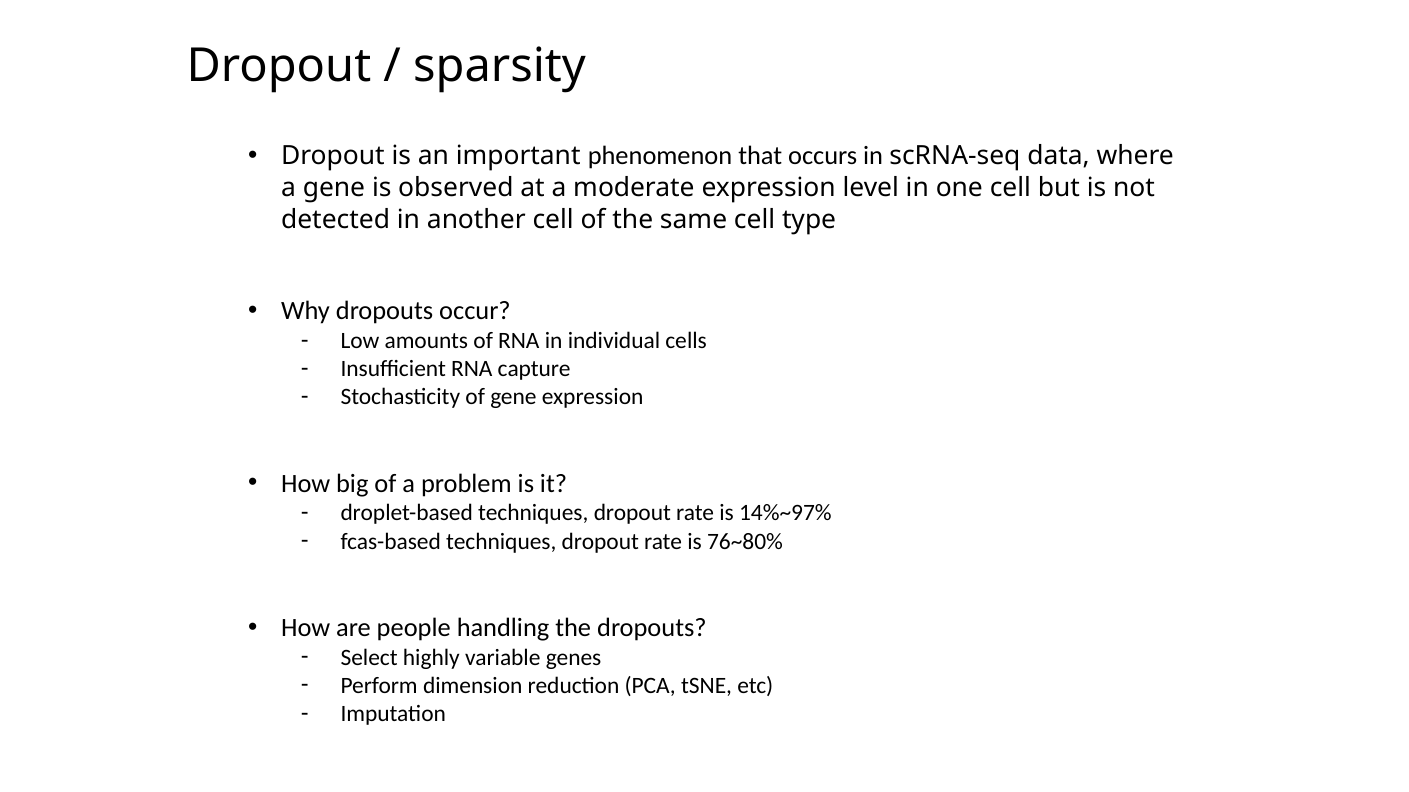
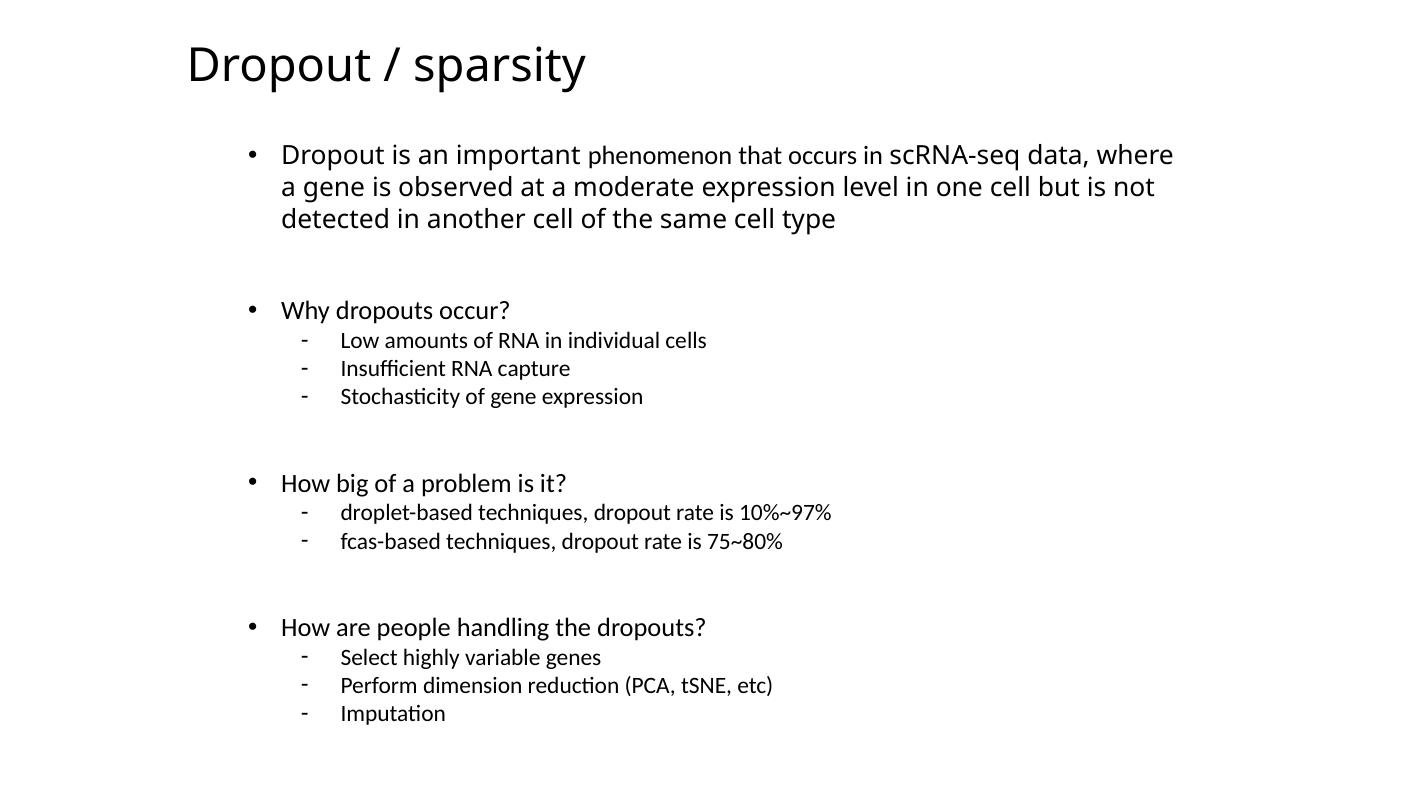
14%~97%: 14%~97% -> 10%~97% (785, 514)
76~80%: 76~80% -> 75~80% (745, 542)
